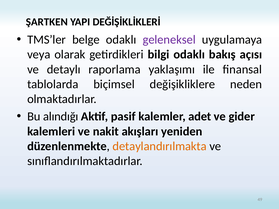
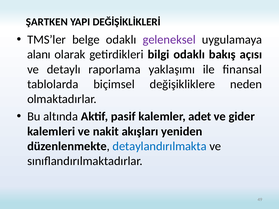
veya: veya -> alanı (39, 55)
alındığı: alındığı -> altında (61, 117)
detaylandırılmakta colour: orange -> blue (160, 146)
